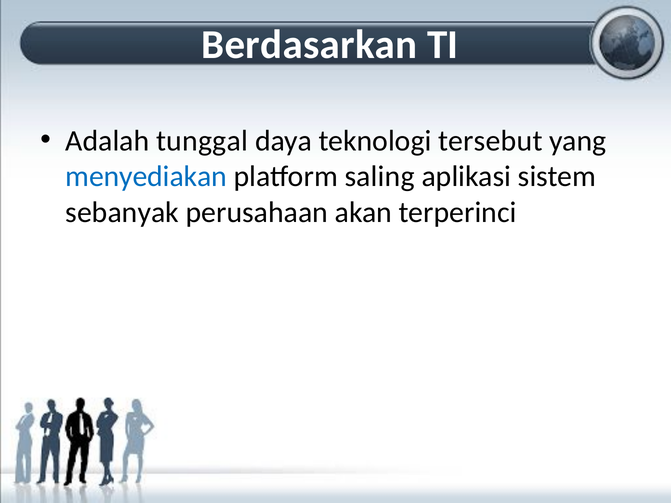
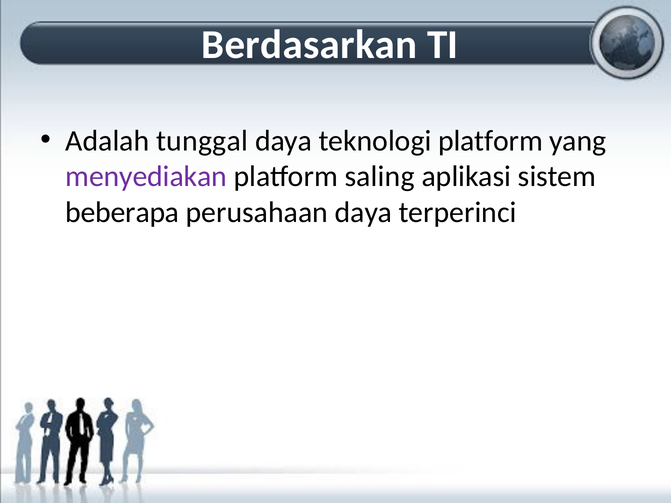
teknologi tersebut: tersebut -> platform (491, 141)
menyediakan colour: blue -> purple (146, 177)
sebanyak: sebanyak -> beberapa (122, 212)
perusahaan akan: akan -> daya (364, 212)
